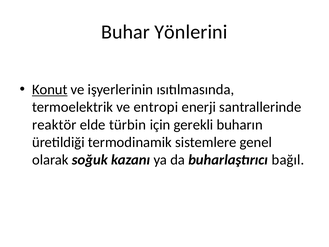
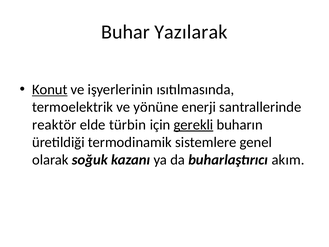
Yönlerini: Yönlerini -> Yazılarak (191, 32)
entropi: entropi -> yönüne (156, 107)
gerekli underline: none -> present (193, 125)
bağıl: bağıl -> akım (288, 160)
